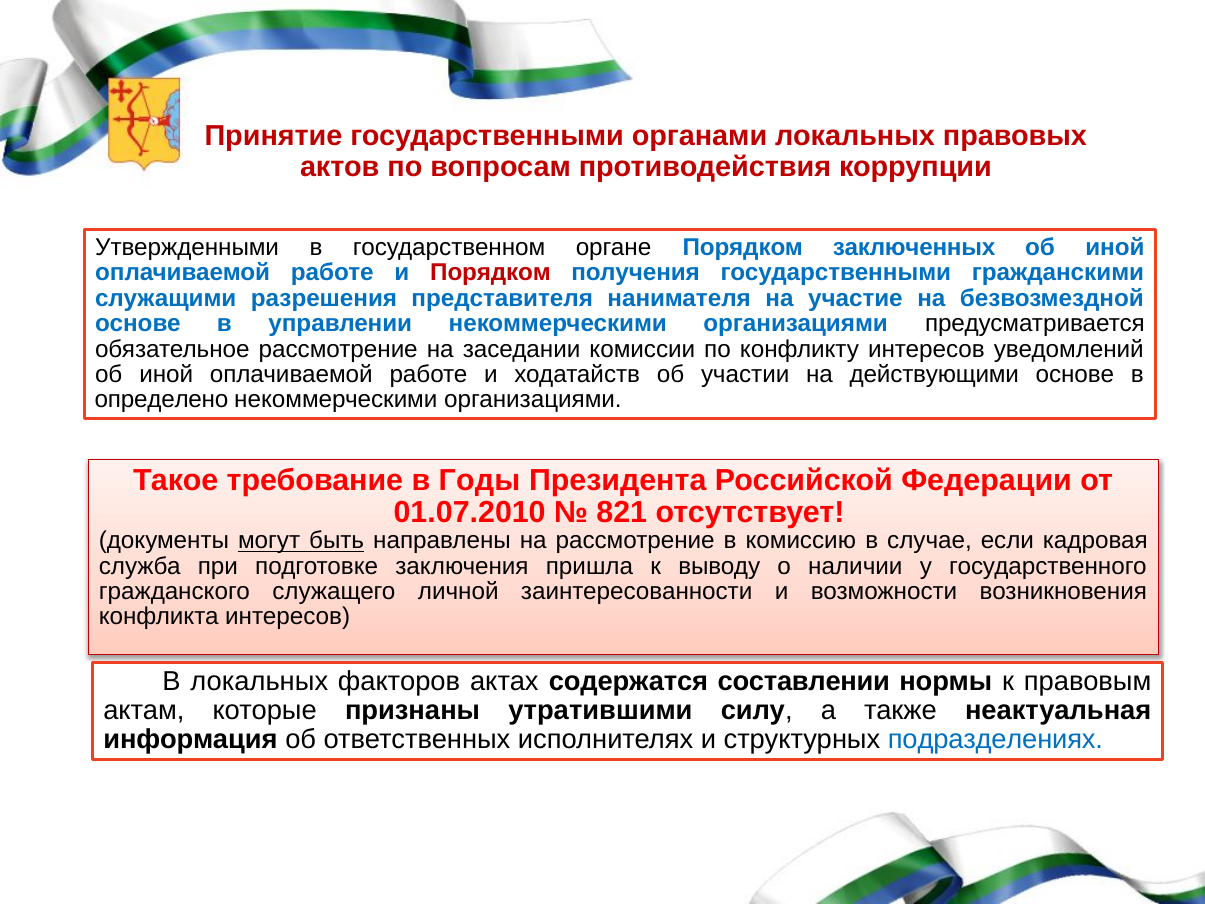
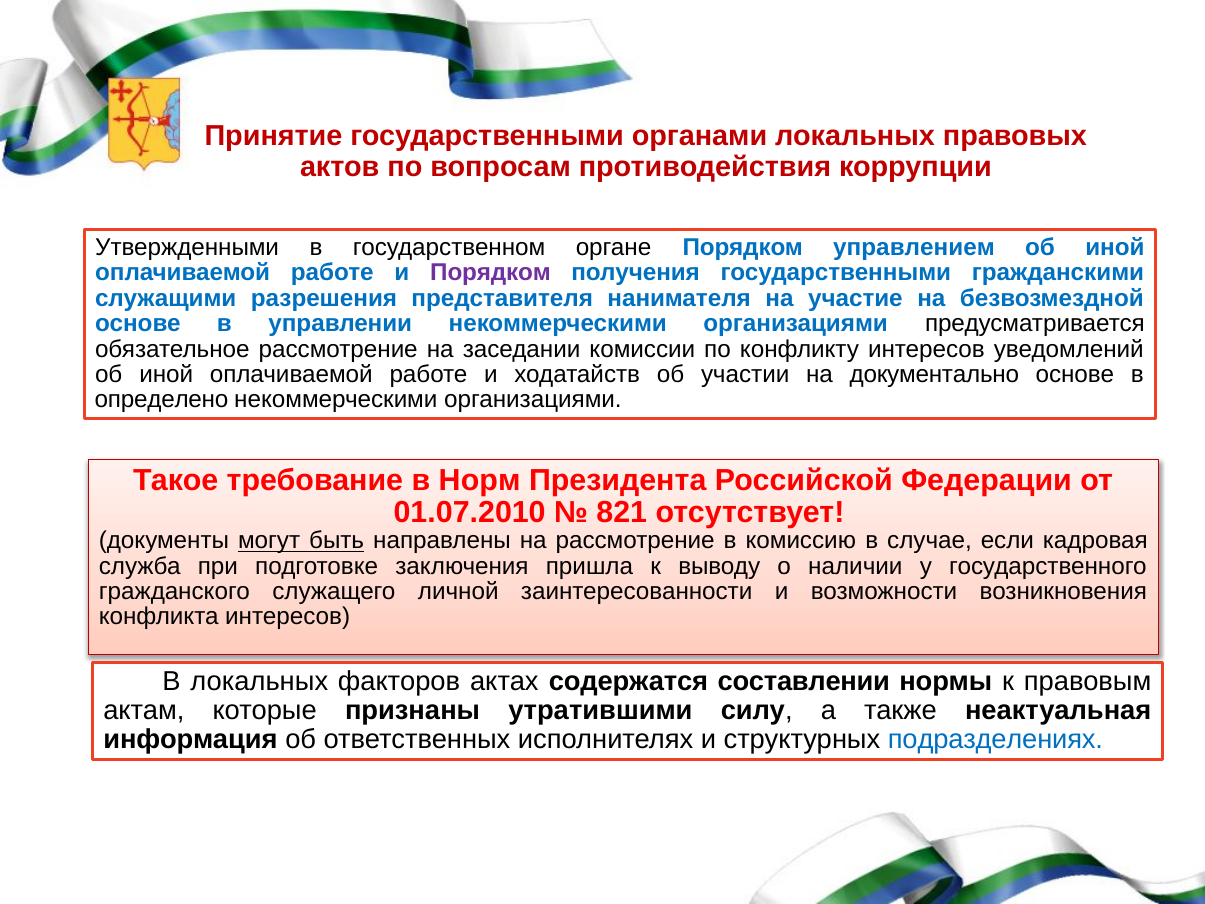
заключенных: заключенных -> управлением (914, 247)
Порядком colour: red -> purple (491, 273)
действующими: действующими -> документально (934, 374)
Годы: Годы -> Норм (480, 480)
